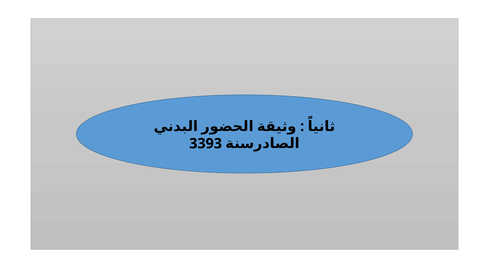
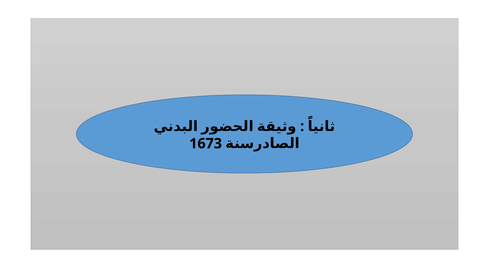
3393: 3393 -> 1673 (206, 143)
